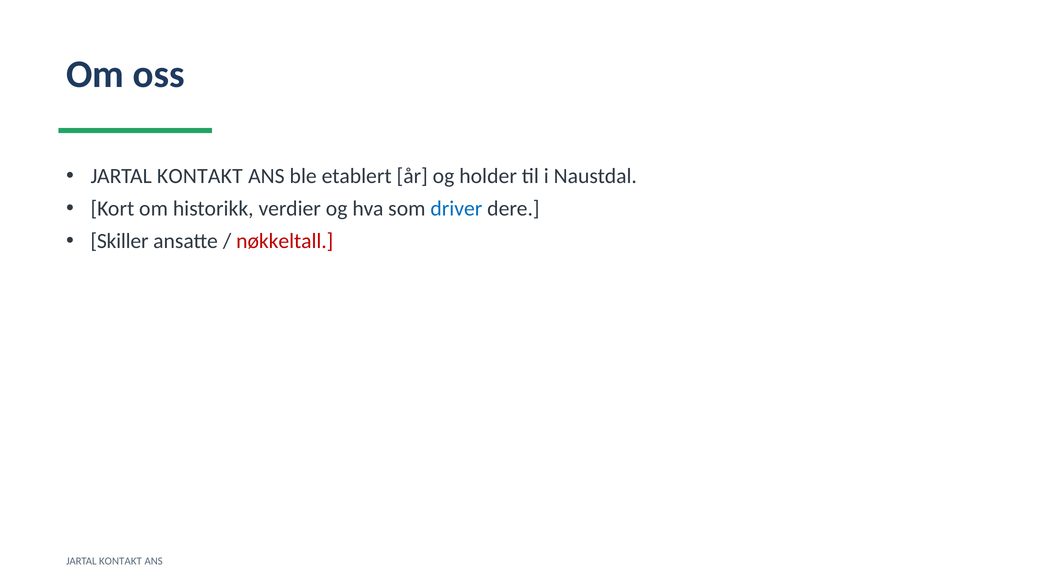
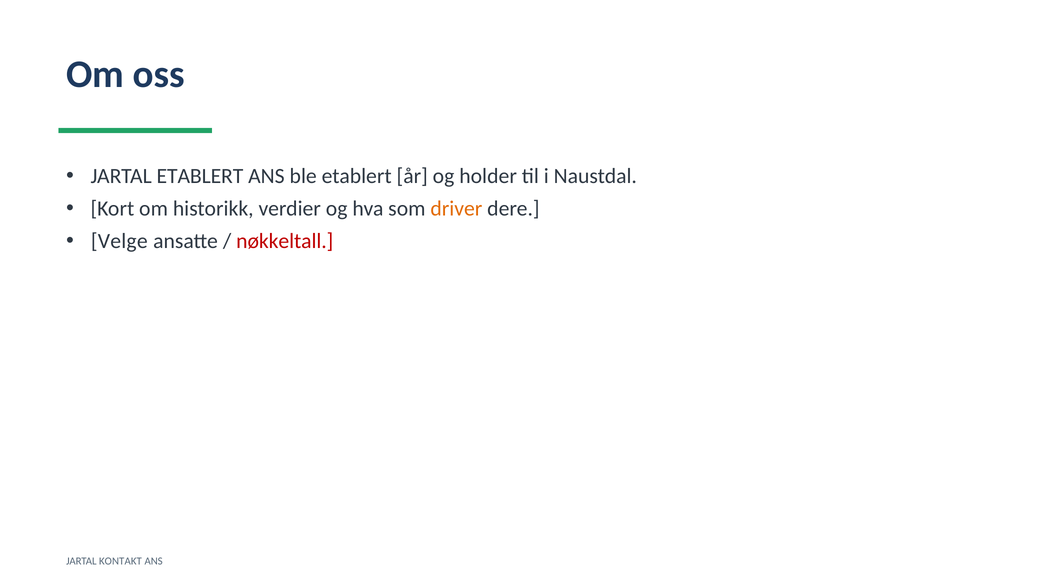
KONTAKT: KONTAKT -> ETABLERT (200, 176)
driver colour: blue -> orange (456, 209)
Skiller: Skiller -> Velge (119, 241)
